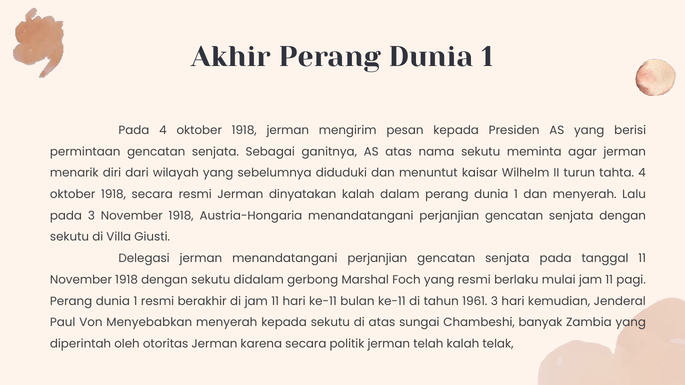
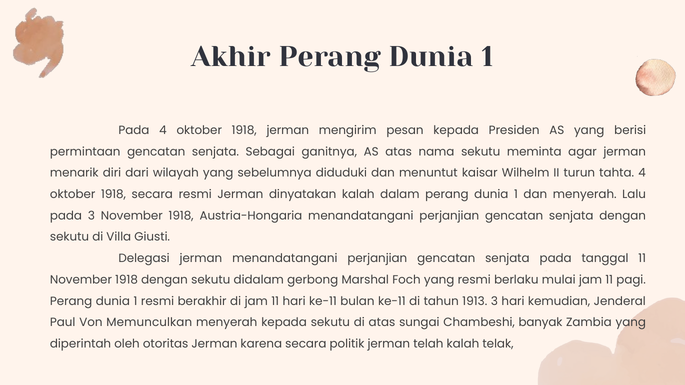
1961: 1961 -> 1913 (475, 301)
Menyebabkan: Menyebabkan -> Memunculkan (149, 323)
